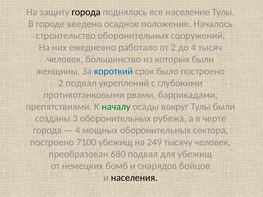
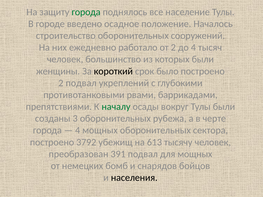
города colour: black -> green (86, 12)
короткий colour: blue -> black (113, 71)
7100: 7100 -> 3792 (86, 142)
249: 249 -> 613 (154, 142)
680: 680 -> 391 (118, 154)
для убежищ: убежищ -> мощных (195, 154)
